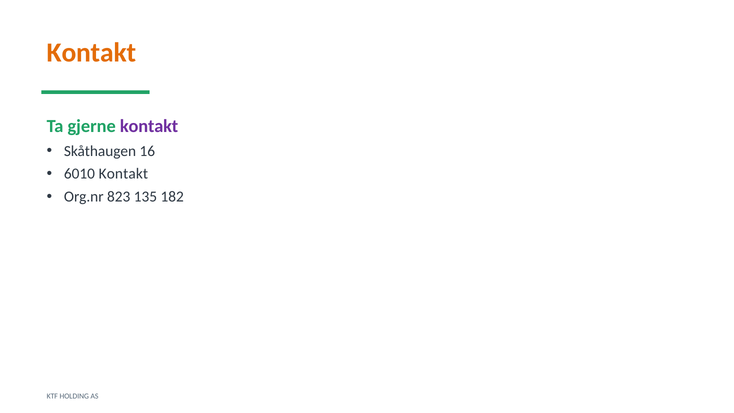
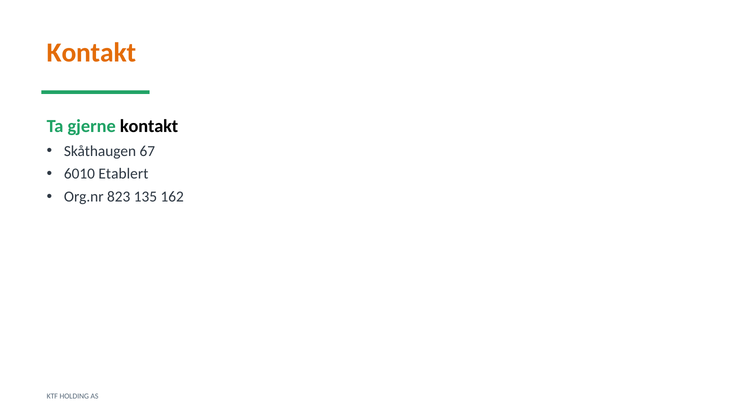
kontakt colour: purple -> black (149, 126)
16: 16 -> 67 (147, 151)
6010 Kontakt: Kontakt -> Etablert (123, 174)
182: 182 -> 162 (172, 197)
